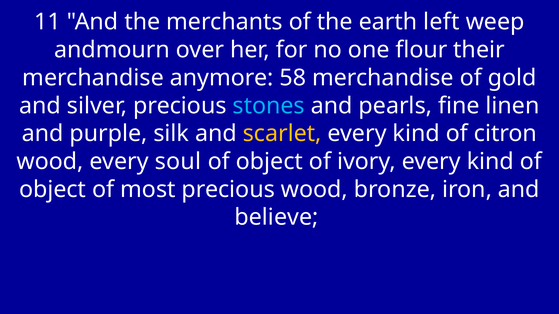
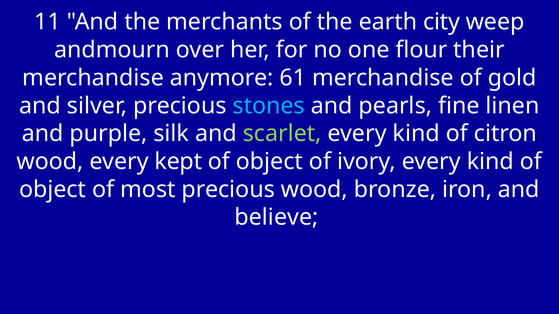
left: left -> city (442, 22)
58: 58 -> 61 (293, 78)
scarlet colour: yellow -> light green (282, 134)
soul: soul -> kept (178, 162)
